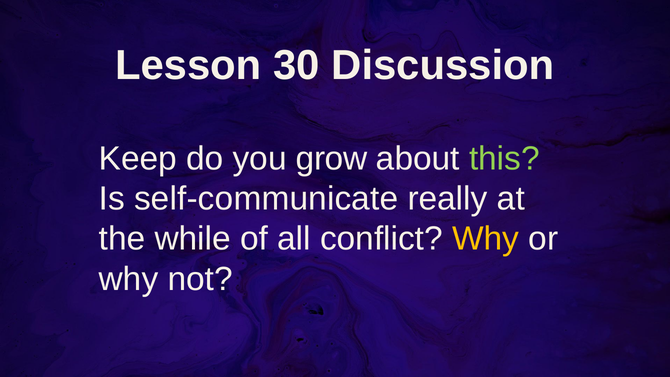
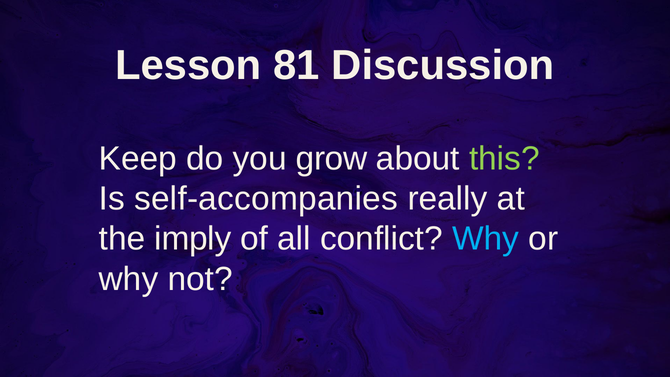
30: 30 -> 81 (296, 65)
self-communicate: self-communicate -> self-accompanies (266, 199)
while: while -> imply (193, 239)
Why colour: yellow -> light blue (486, 239)
